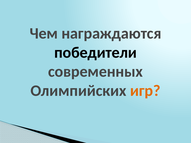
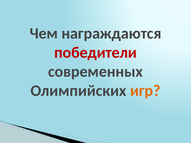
победители colour: black -> red (96, 53)
